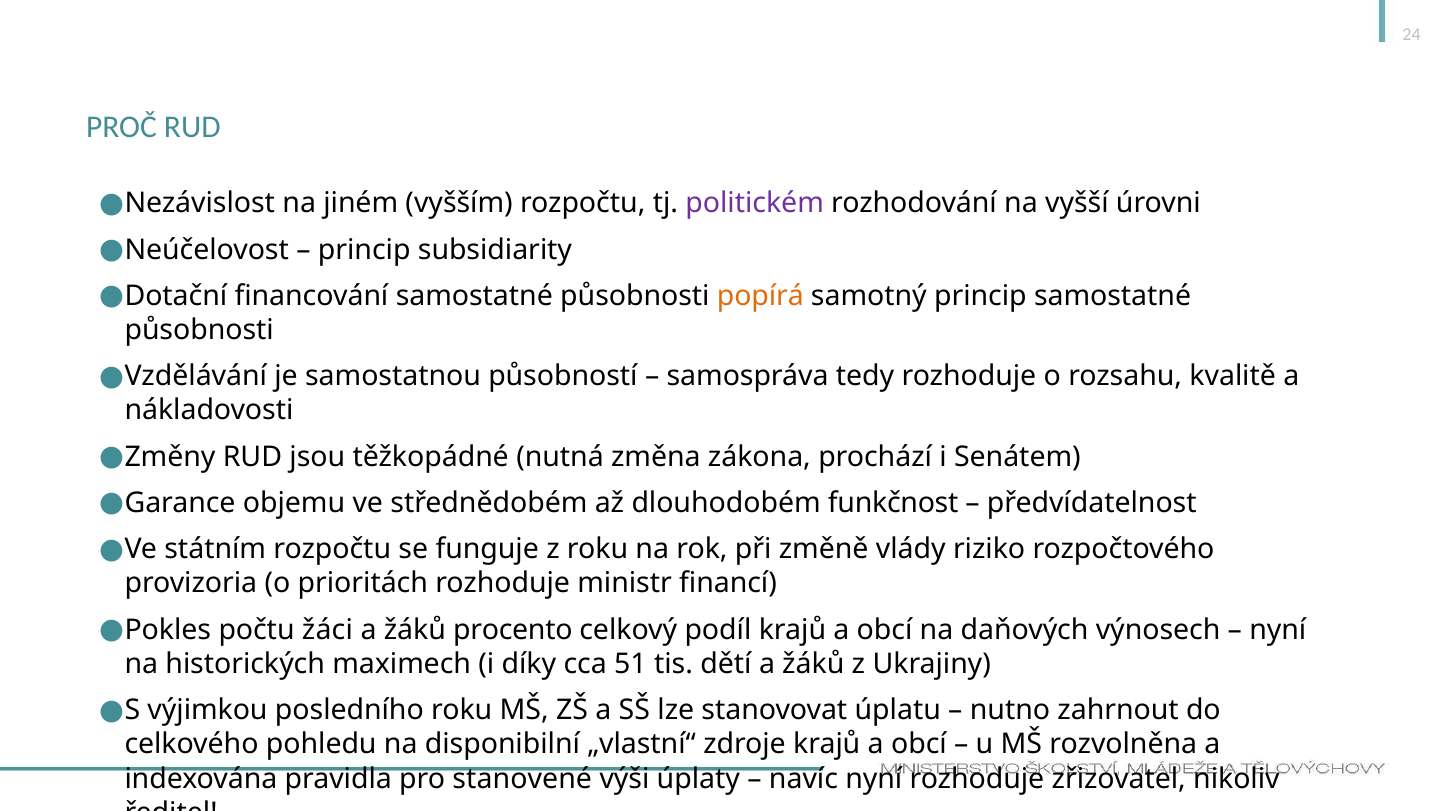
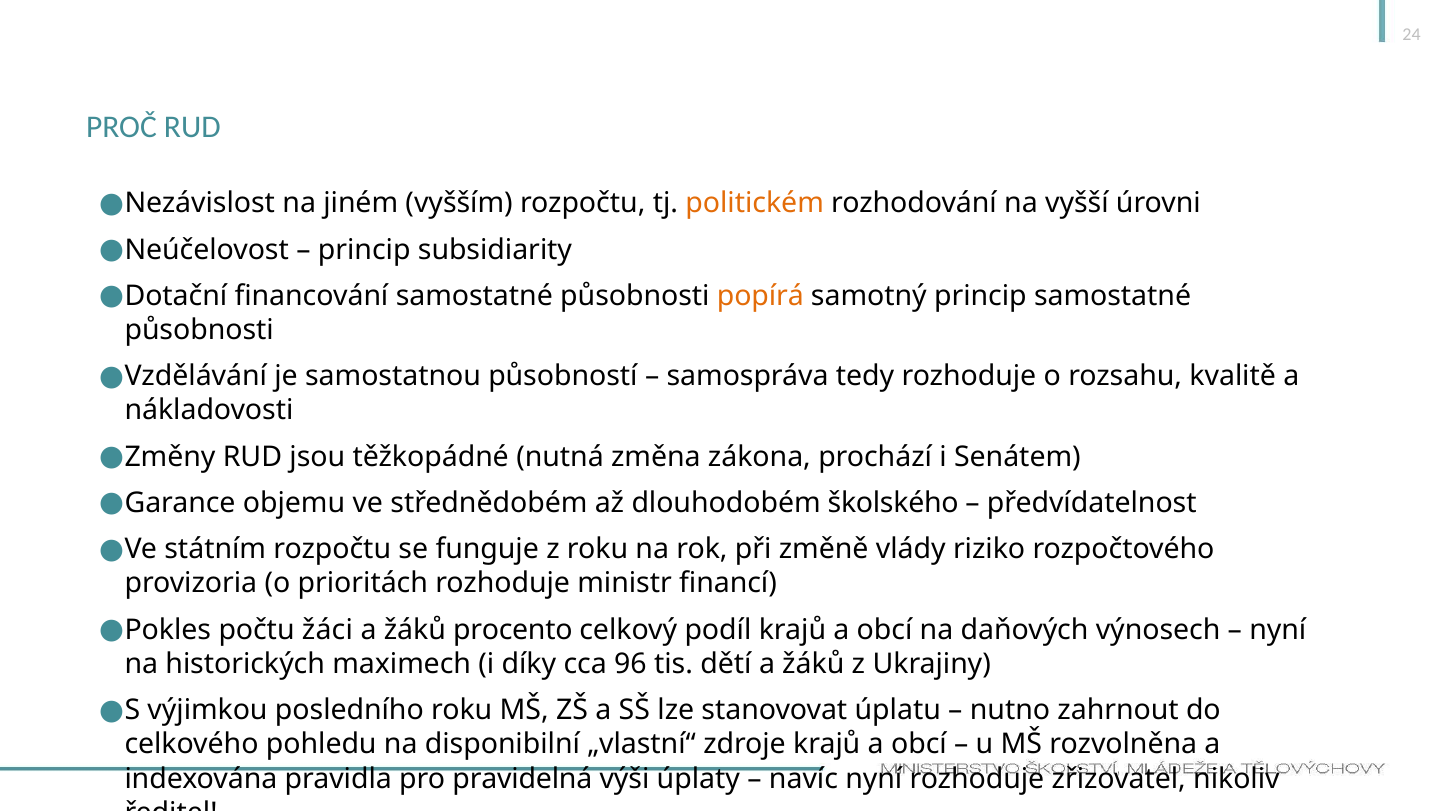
politickém colour: purple -> orange (755, 203)
funkčnost: funkčnost -> školského (893, 503)
51: 51 -> 96 (631, 664)
stanovené: stanovené -> pravidelná (522, 778)
